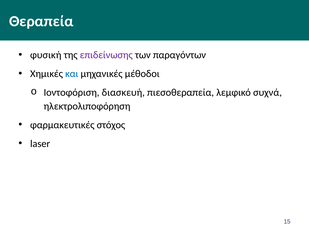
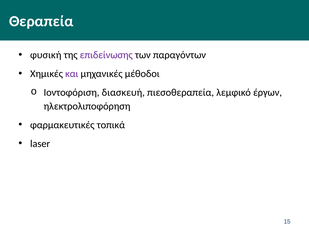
και colour: blue -> purple (72, 74)
συχνά: συχνά -> έργων (268, 92)
στόχος: στόχος -> τοπικά (111, 125)
